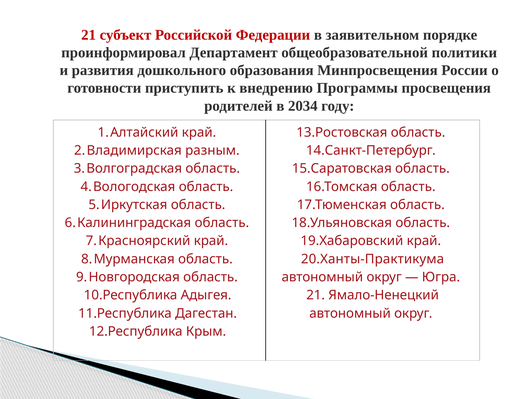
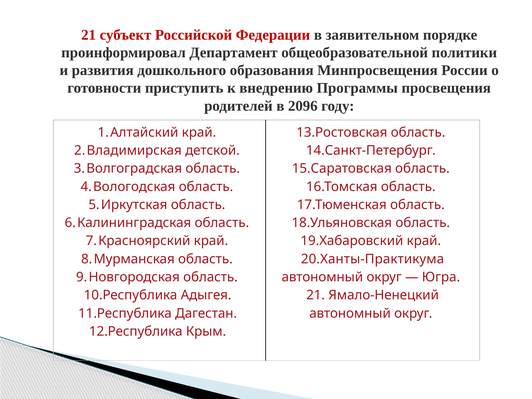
2034: 2034 -> 2096 (303, 106)
разным: разным -> детской (212, 150)
